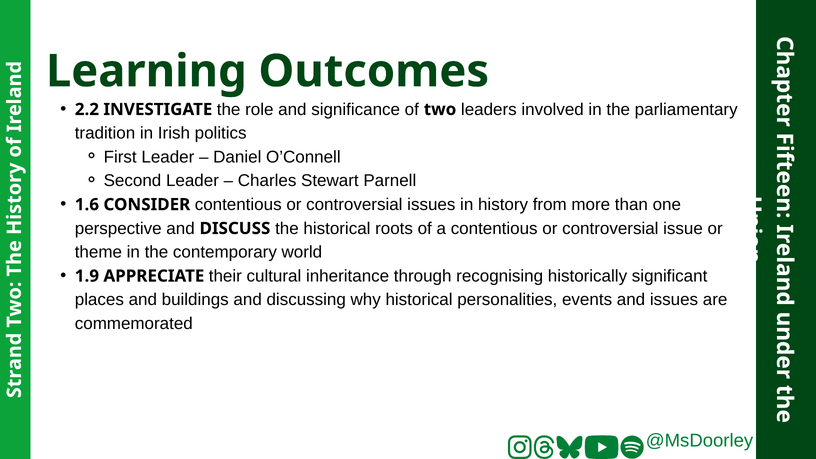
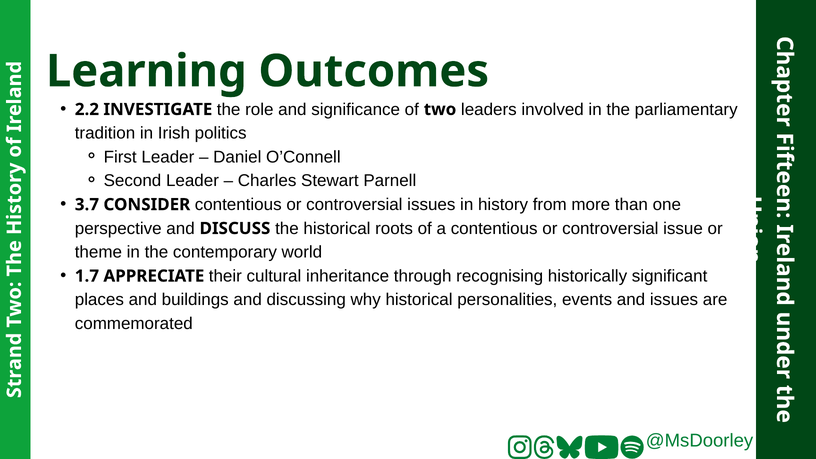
1.6: 1.6 -> 3.7 (87, 205)
1.9: 1.9 -> 1.7 (87, 276)
